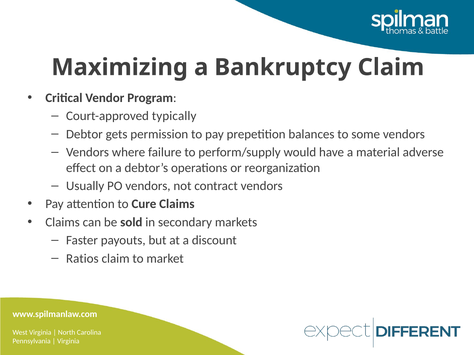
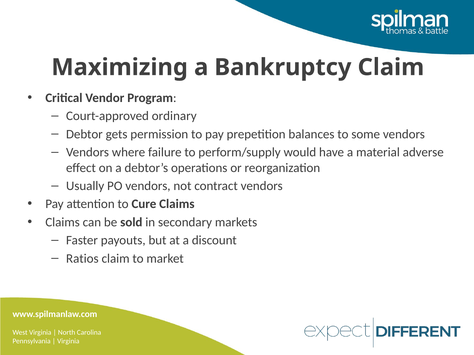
typically: typically -> ordinary (174, 116)
